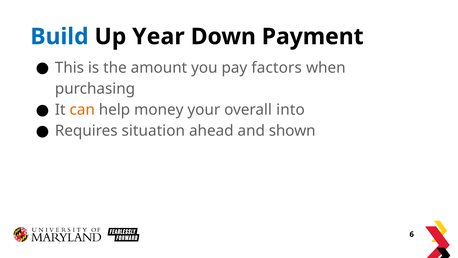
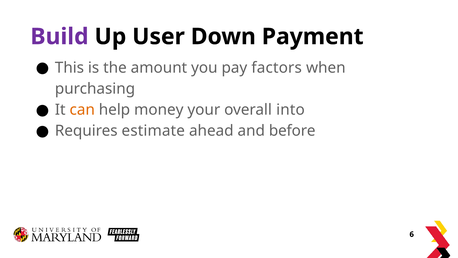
Build colour: blue -> purple (59, 37)
Year: Year -> User (159, 37)
situation: situation -> estimate (153, 131)
shown: shown -> before (292, 131)
